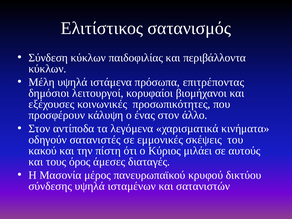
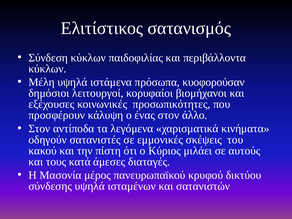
επιτρέποντας: επιτρέποντας -> κυοφορούσαν (214, 82)
όρος: όρος -> κατά (80, 162)
